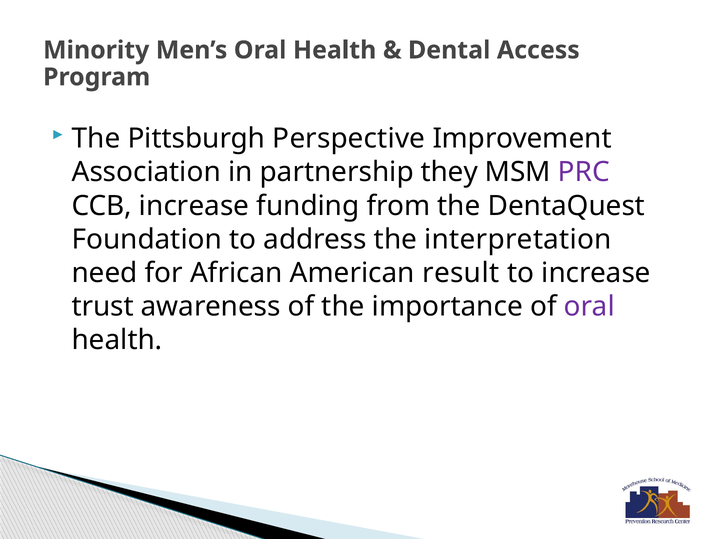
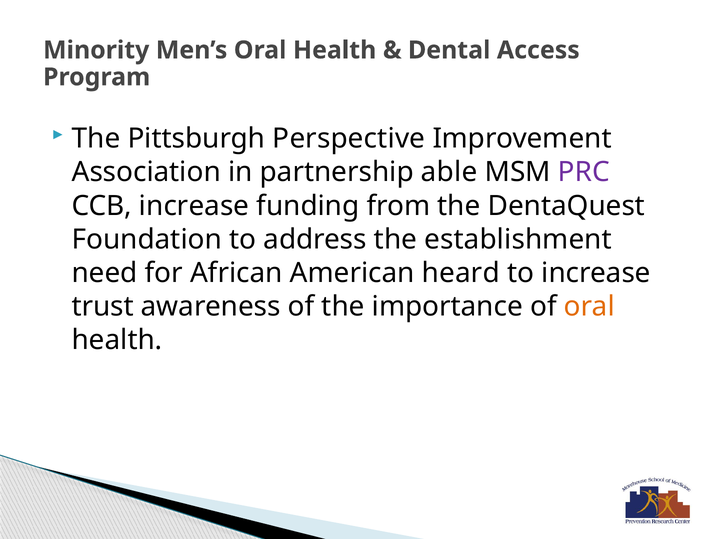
they: they -> able (449, 172)
interpretation: interpretation -> establishment (518, 239)
result: result -> heard (461, 273)
oral colour: purple -> orange (589, 307)
